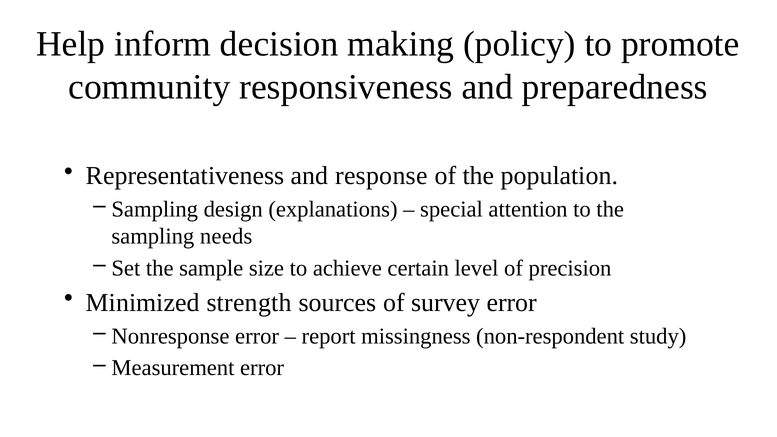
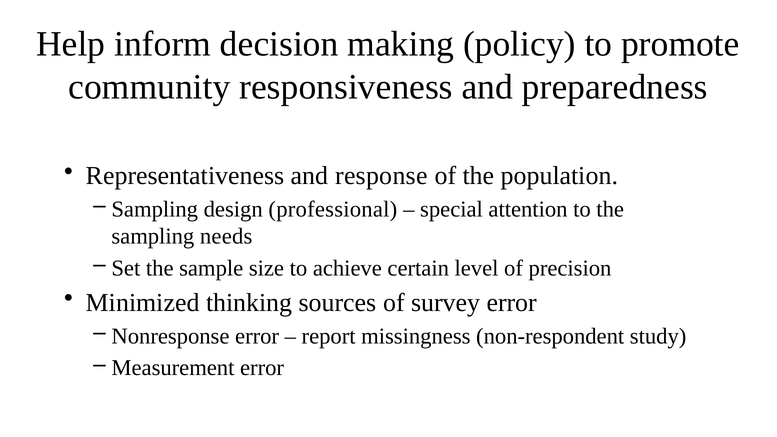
explanations: explanations -> professional (333, 209)
strength: strength -> thinking (249, 303)
